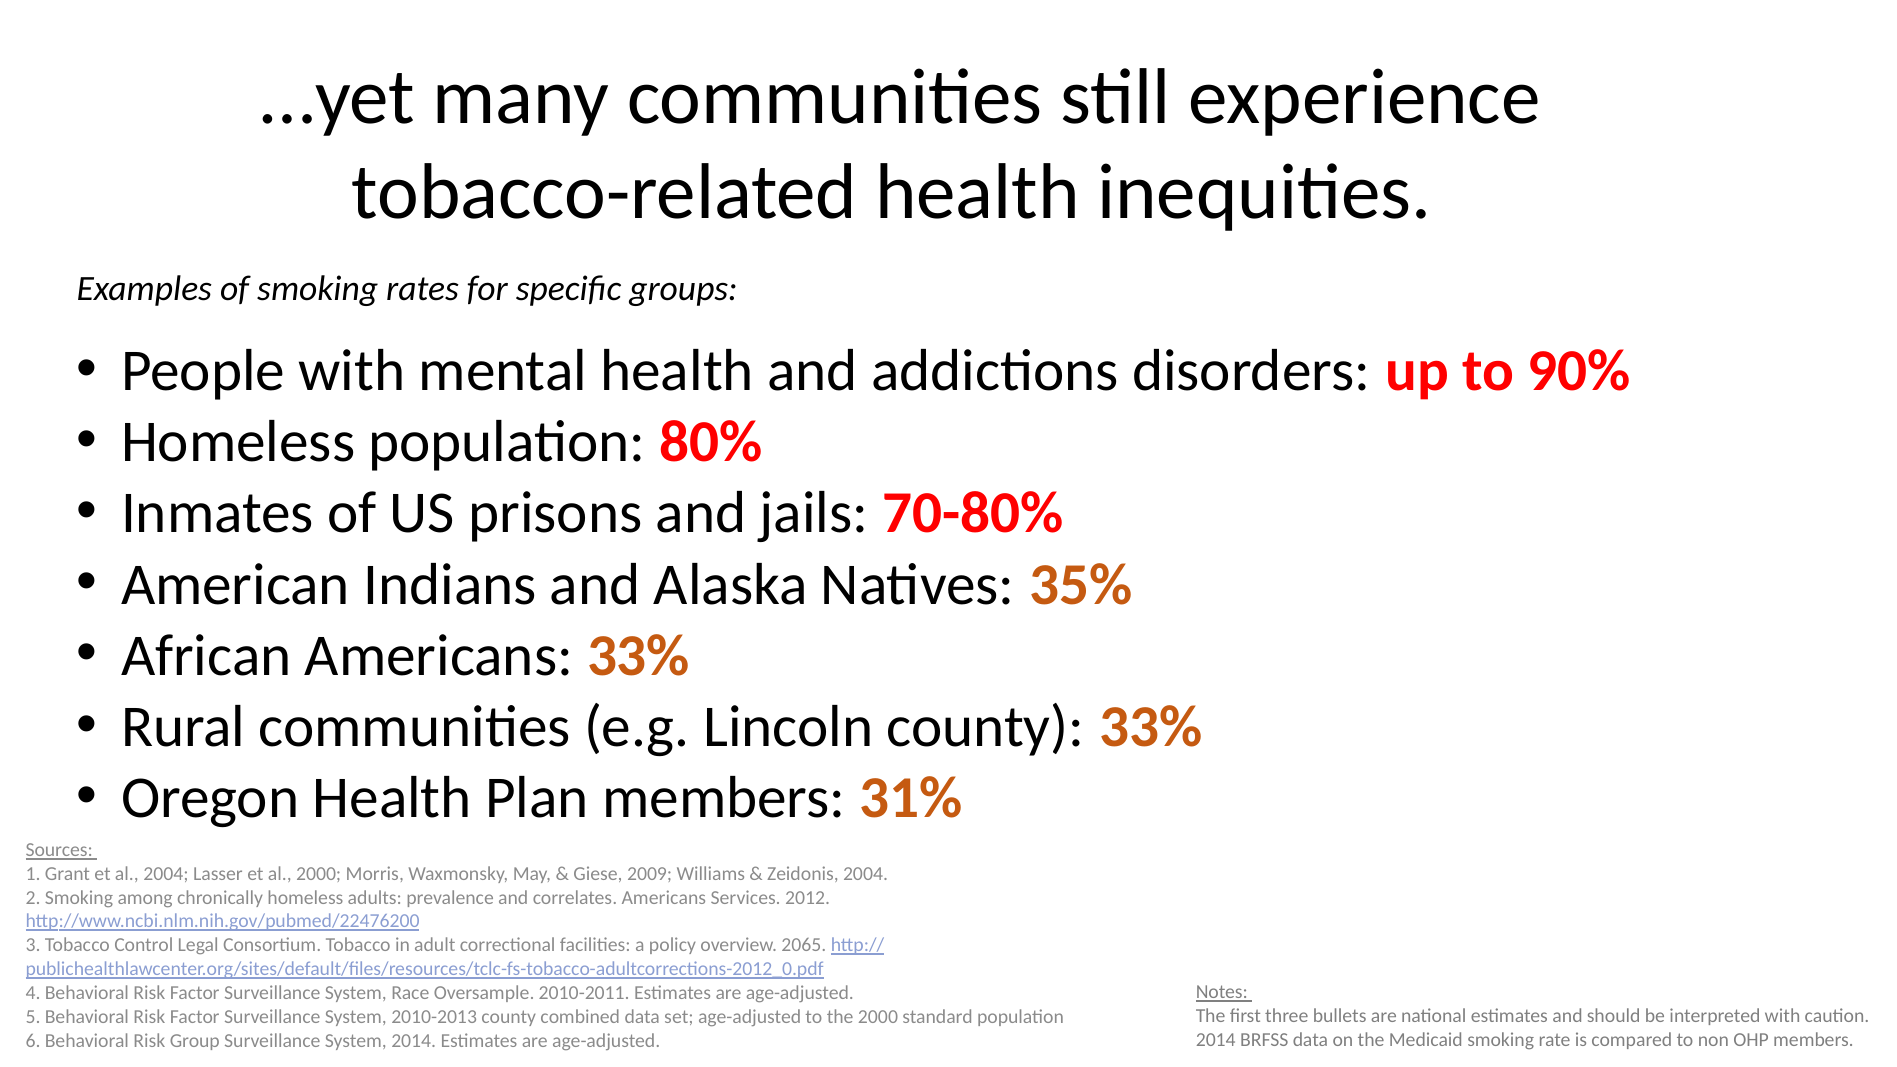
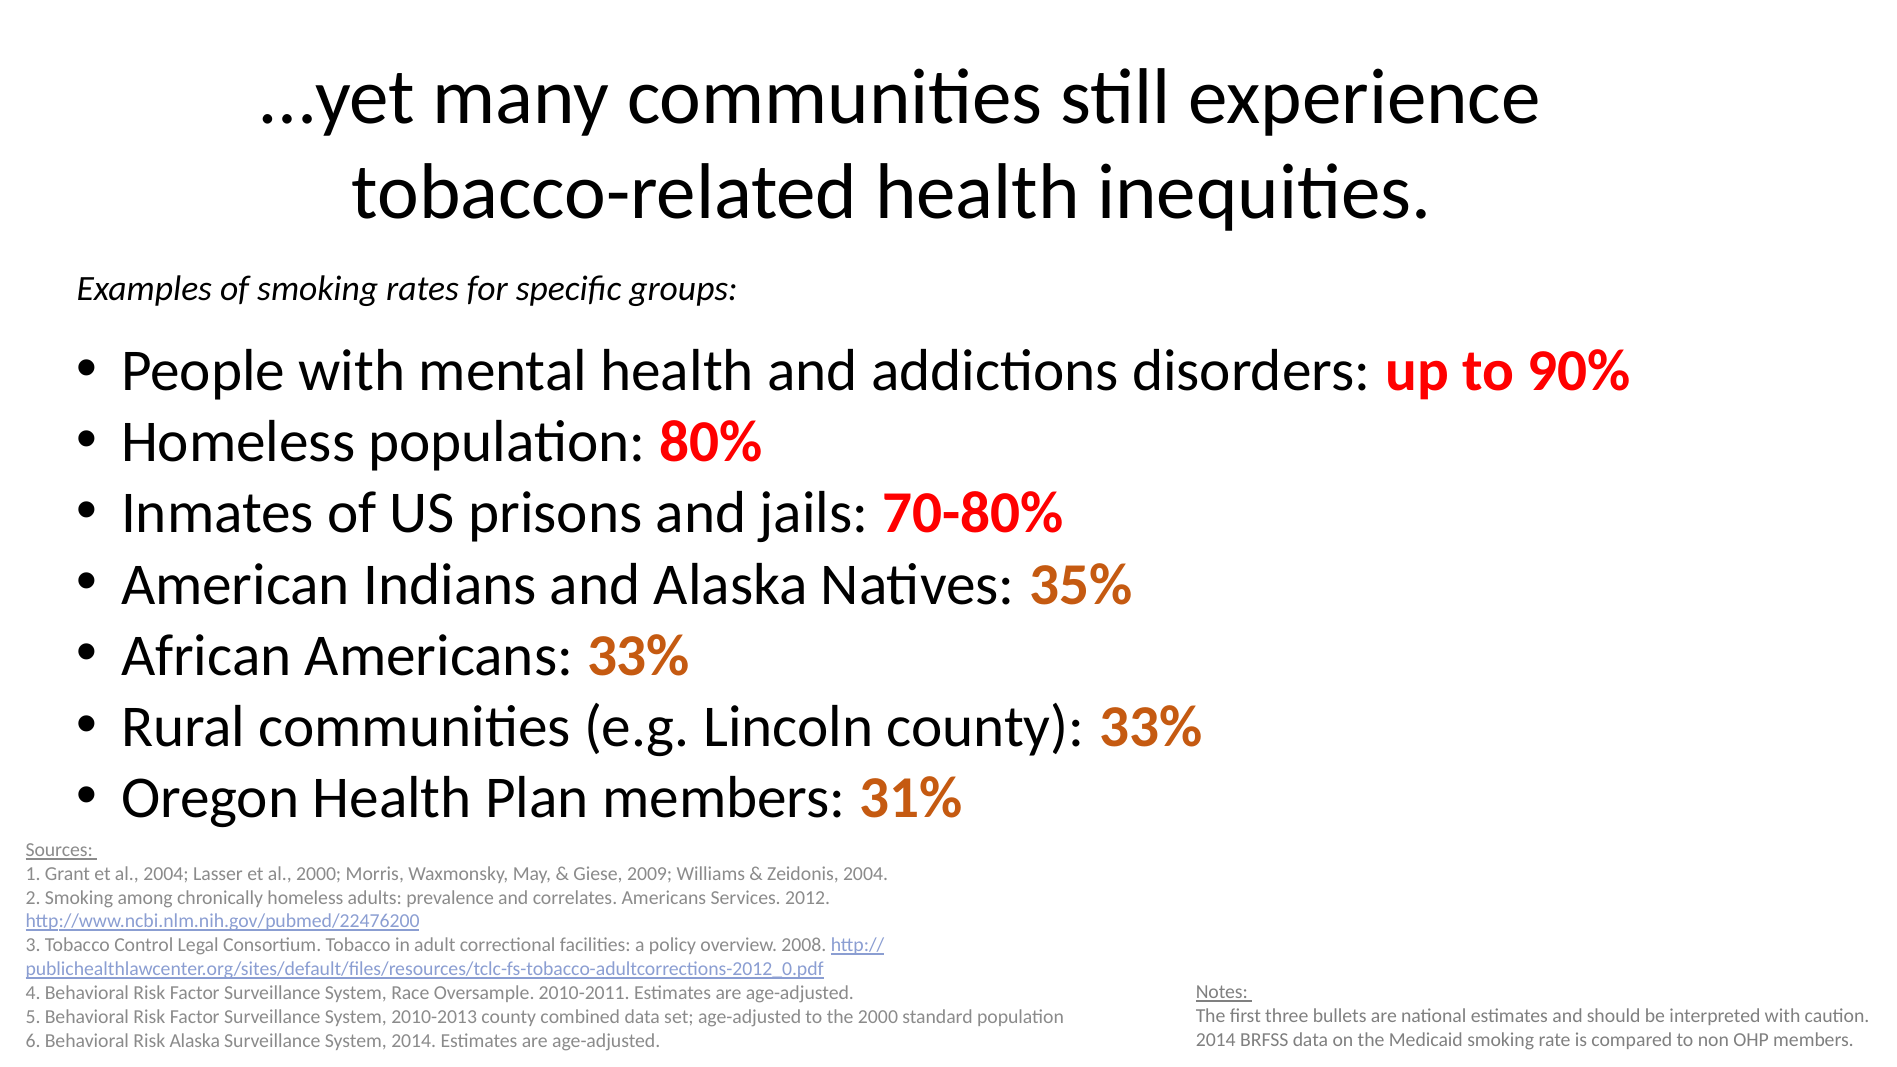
2065: 2065 -> 2008 (804, 945)
Risk Group: Group -> Alaska (195, 1041)
